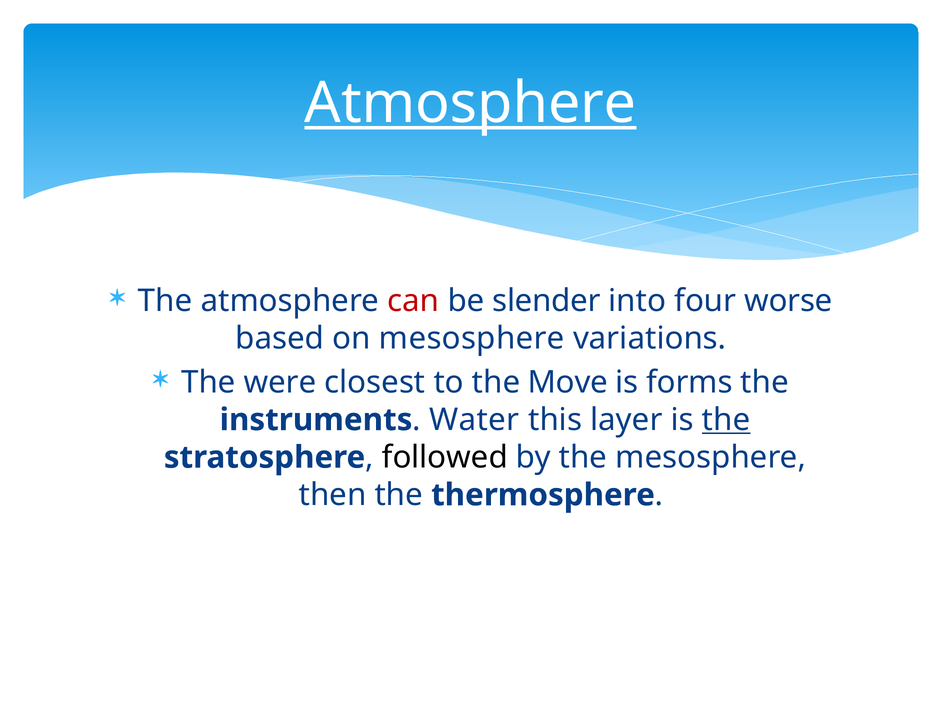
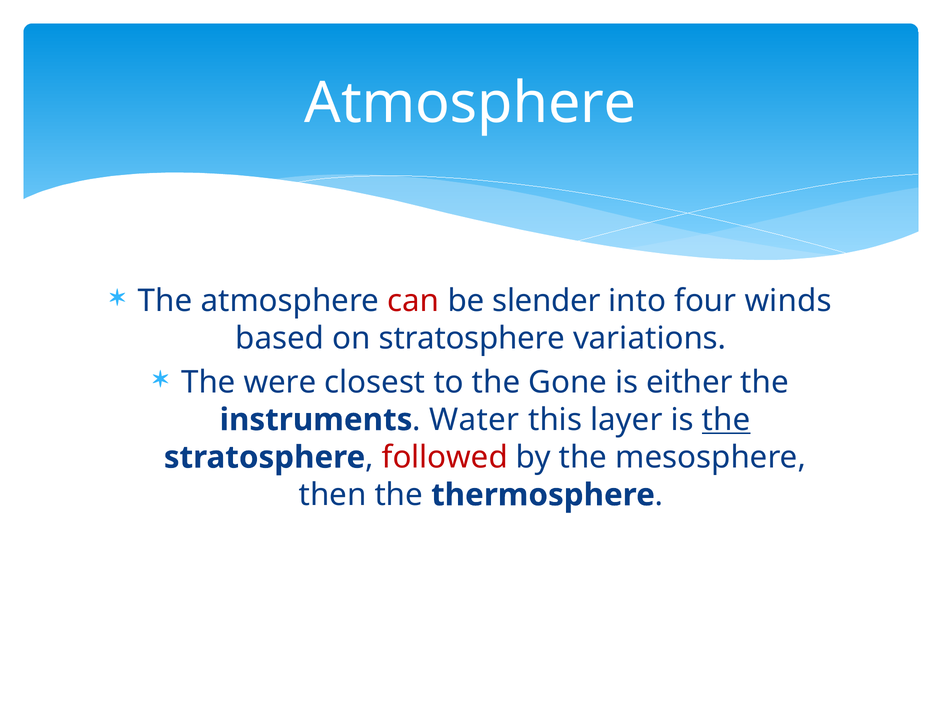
Atmosphere underline: present -> none (470, 103)
worse: worse -> winds (788, 301)
on mesosphere: mesosphere -> stratosphere (472, 339)
Move: Move -> Gone (568, 383)
forms: forms -> either (689, 383)
followed colour: black -> red (445, 458)
